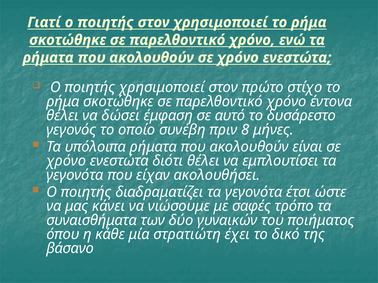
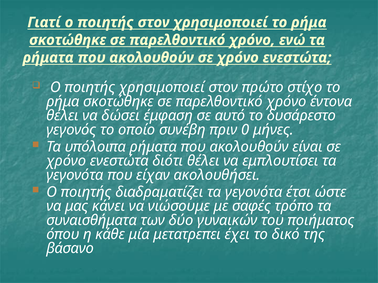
8: 8 -> 0 (245, 130)
στρατιώτη: στρατιώτη -> μετατρεπει (187, 235)
